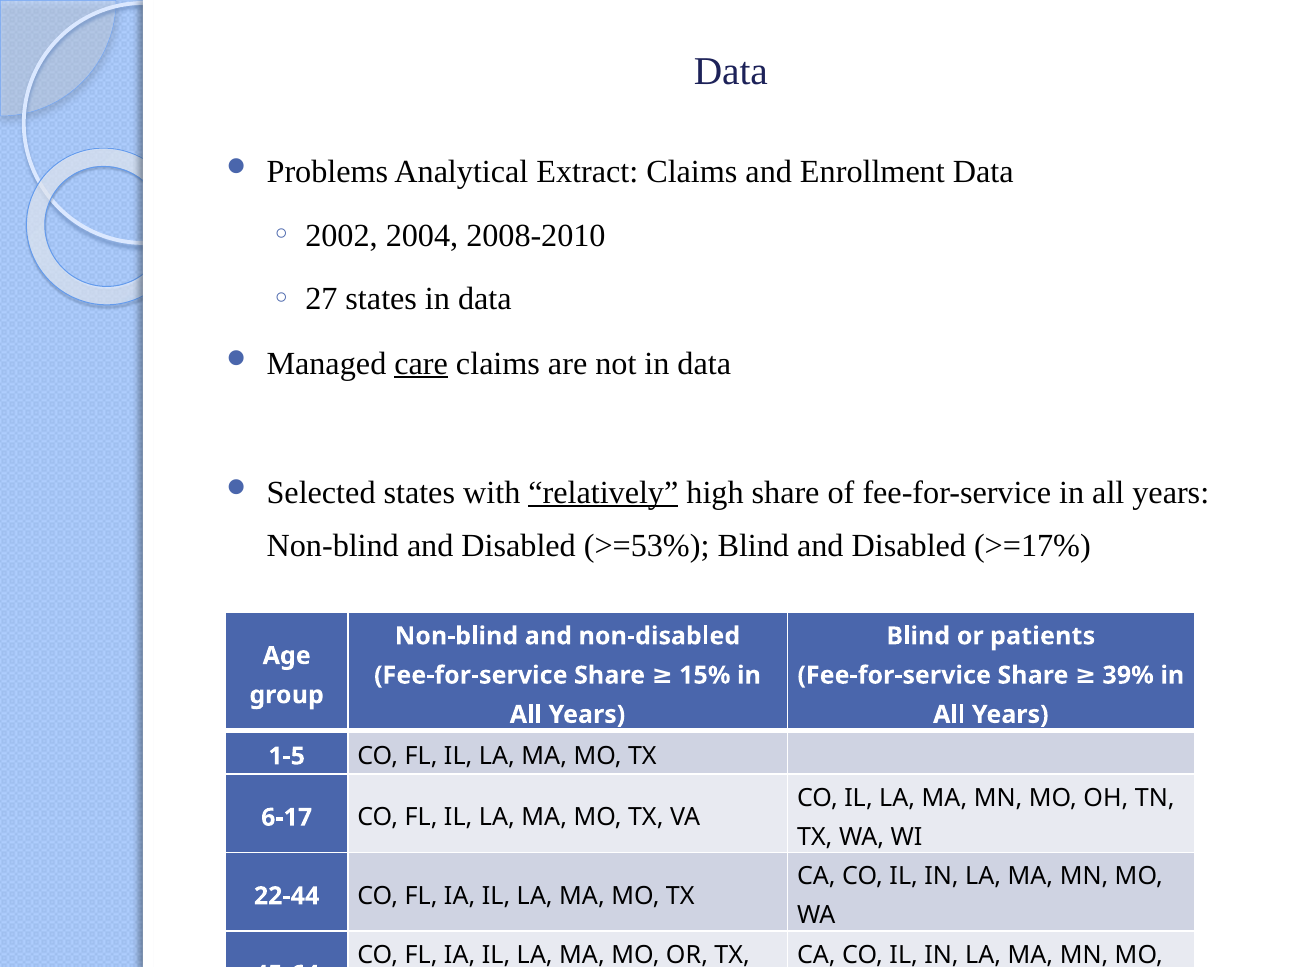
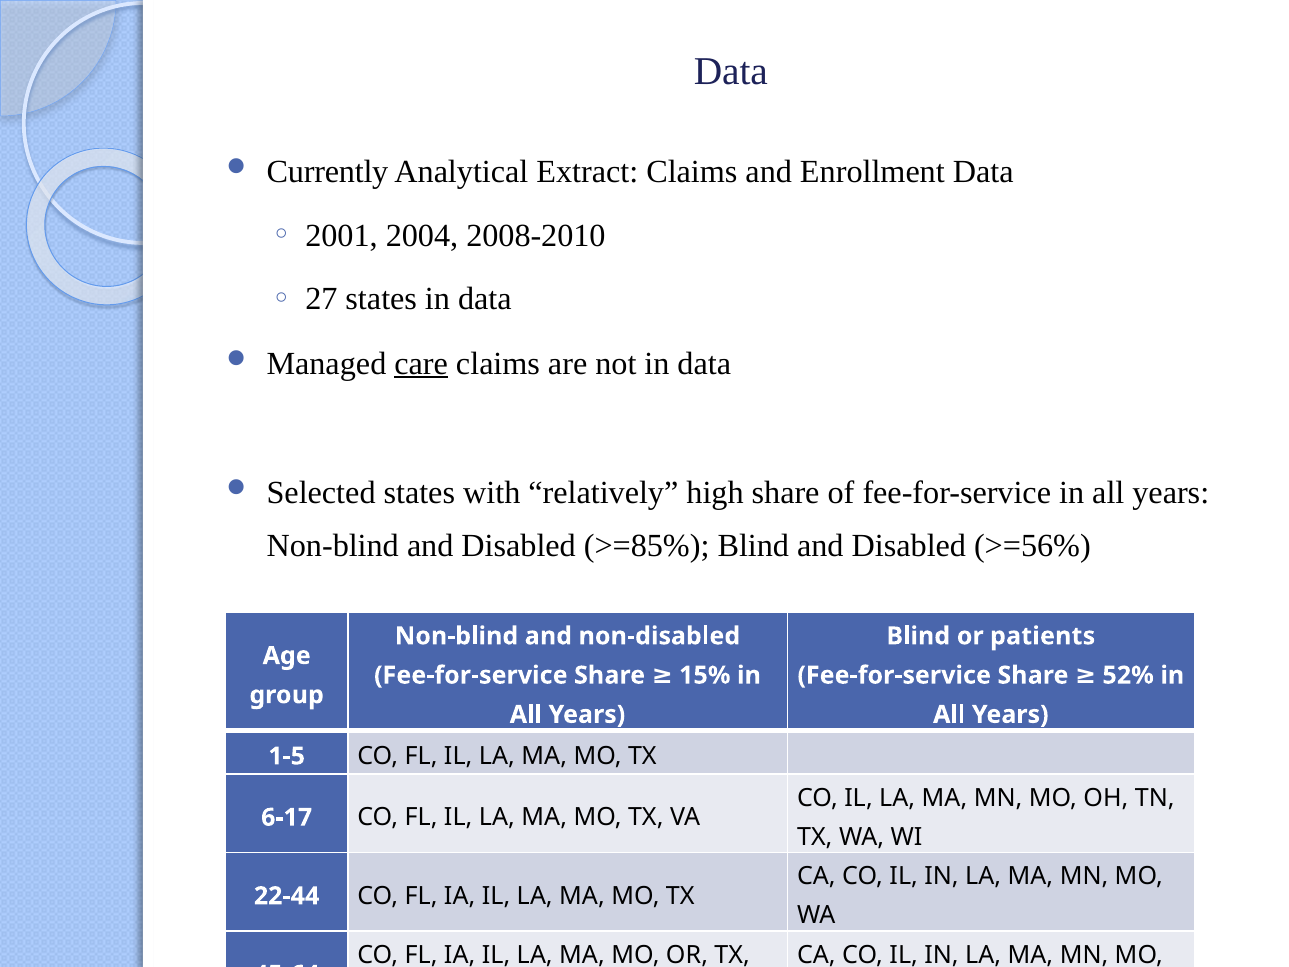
Problems: Problems -> Currently (327, 172)
2002: 2002 -> 2001 (342, 235)
relatively underline: present -> none (603, 492)
>=53%: >=53% -> >=85% (647, 546)
>=17%: >=17% -> >=56% (1032, 546)
39%: 39% -> 52% (1128, 675)
